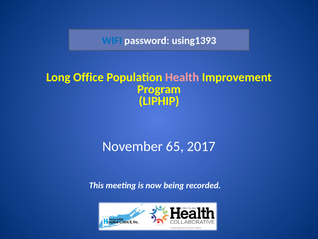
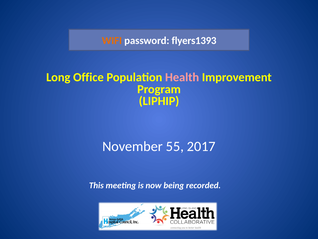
WIFI colour: blue -> orange (112, 40)
using1393: using1393 -> flyers1393 (194, 40)
65: 65 -> 55 (175, 146)
